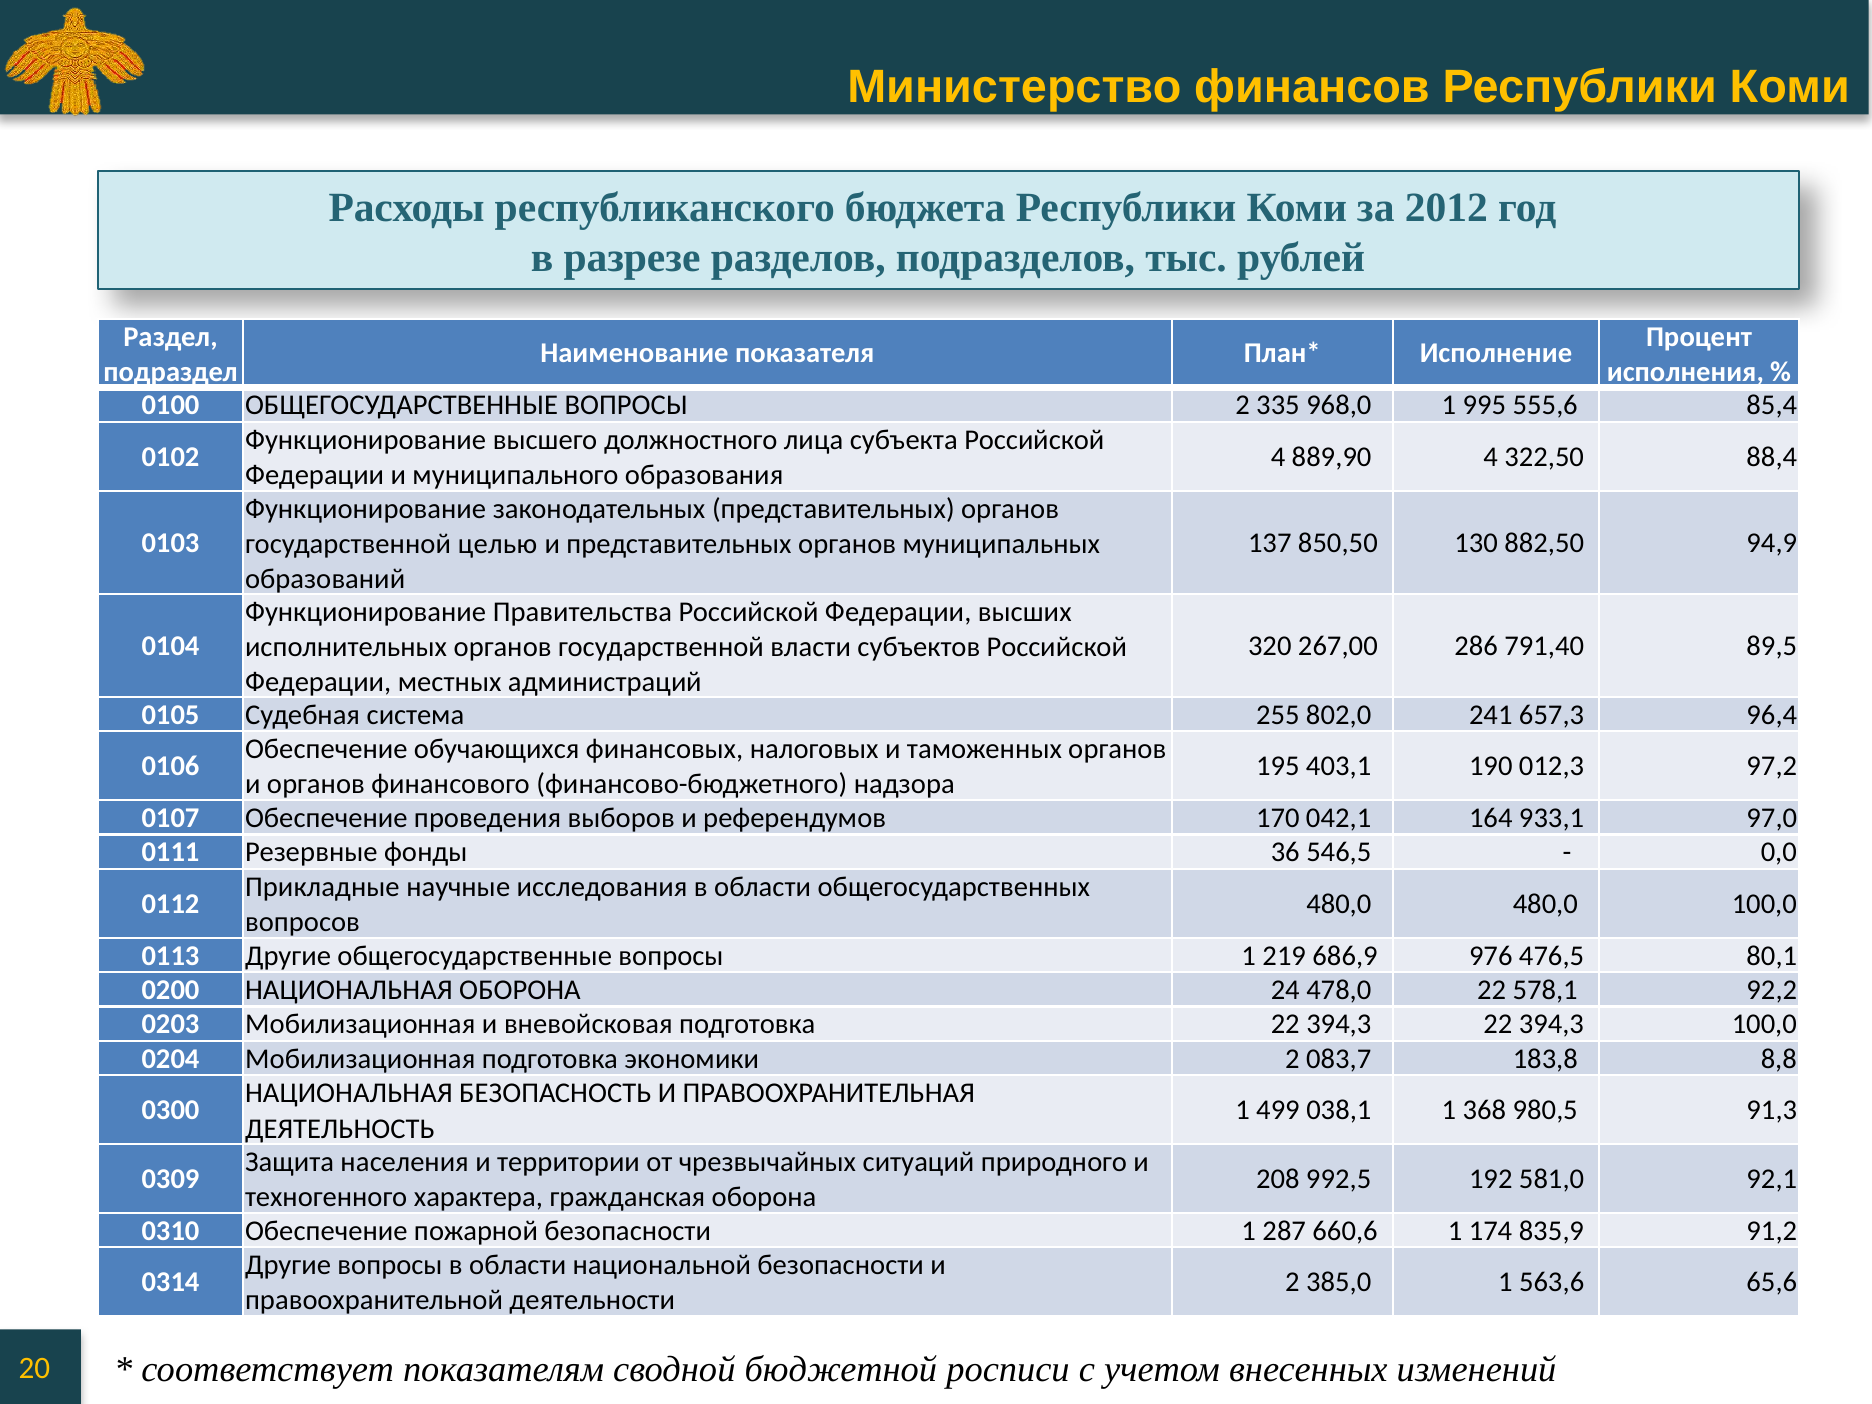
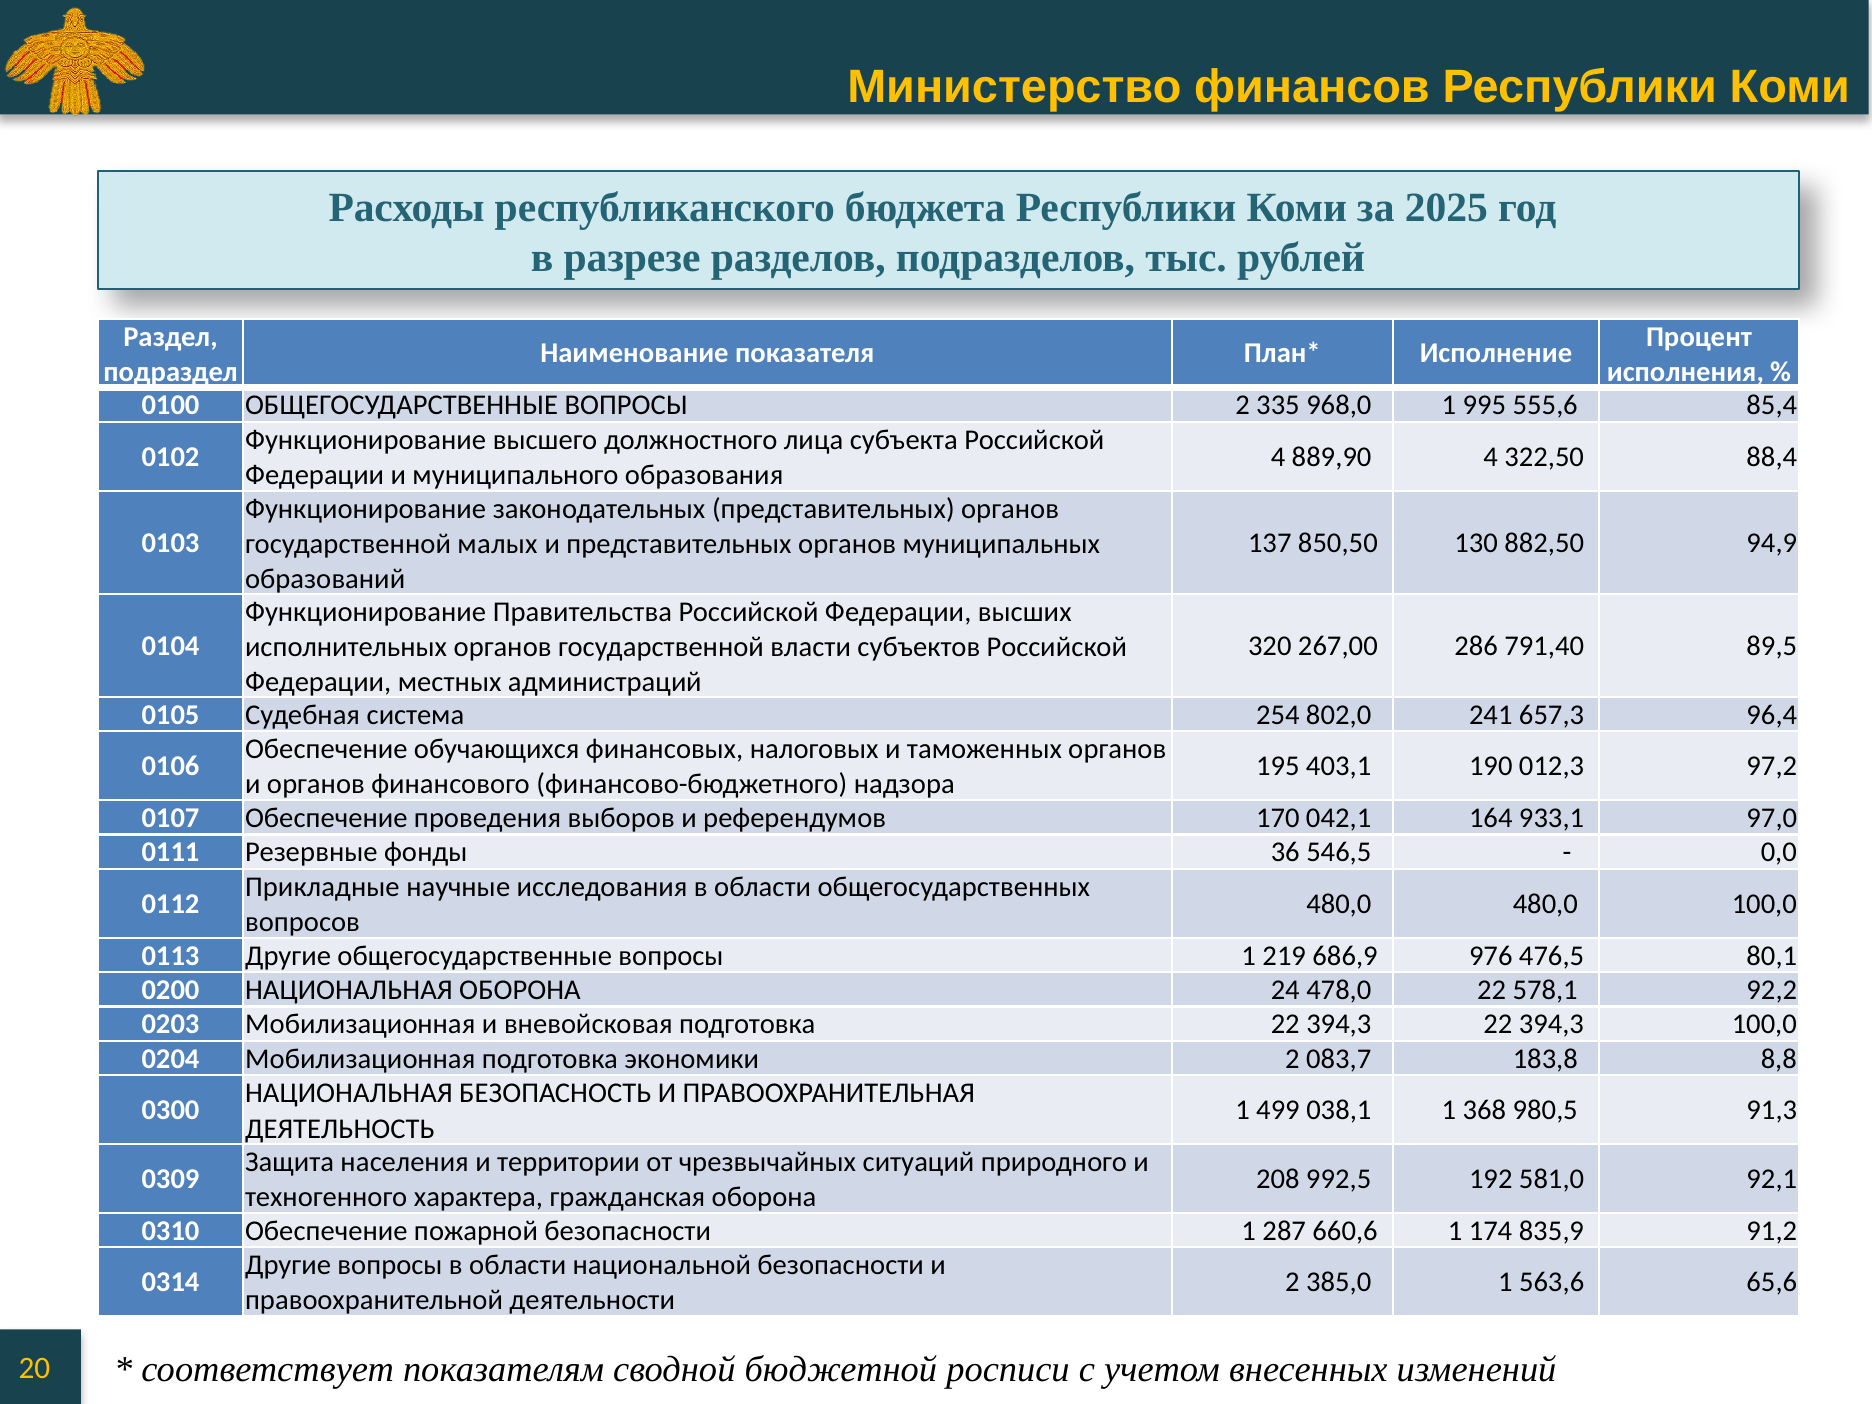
2012: 2012 -> 2025 (1446, 208)
целью: целью -> малых (497, 544)
255: 255 -> 254 (1278, 715)
